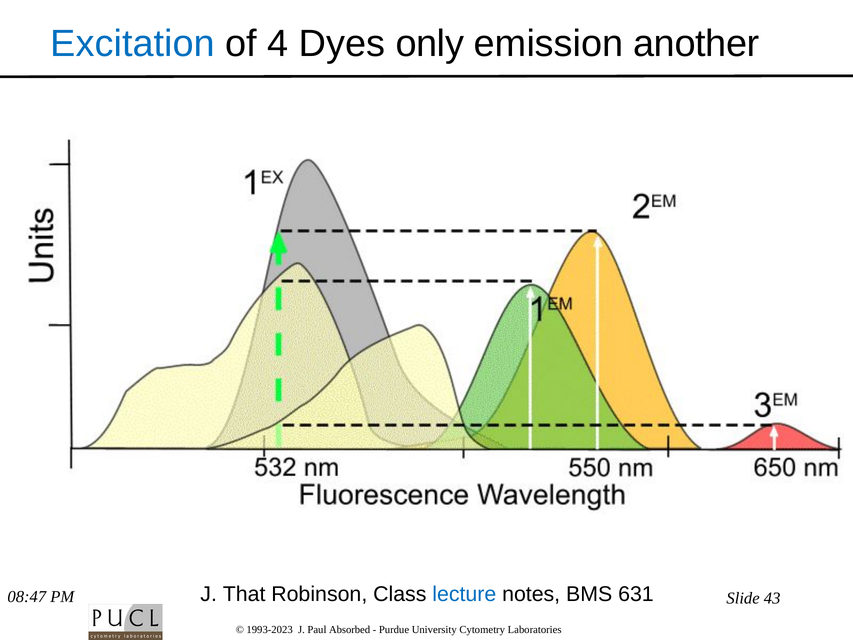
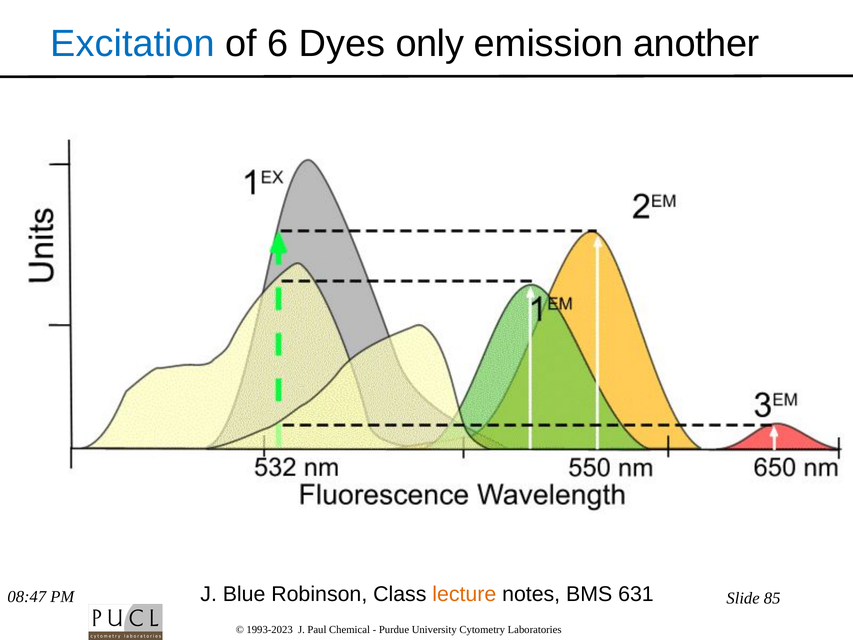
4: 4 -> 6 (278, 44)
That: That -> Blue (244, 594)
lecture colour: blue -> orange (464, 594)
43: 43 -> 85 (772, 598)
Absorbed: Absorbed -> Chemical (350, 630)
